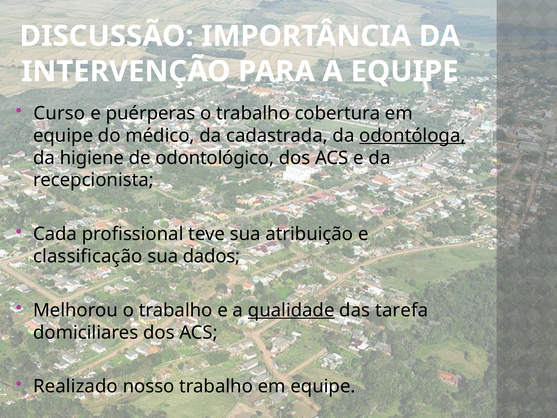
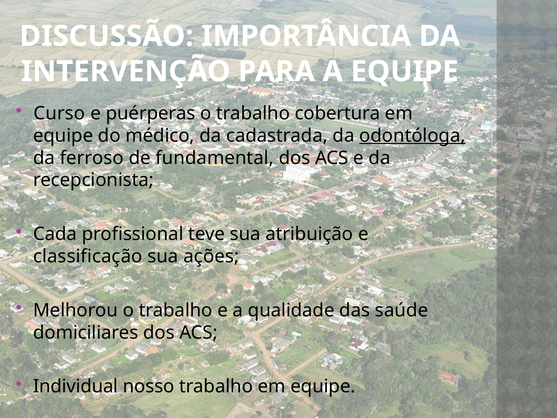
higiene: higiene -> ferroso (92, 158)
odontológico: odontológico -> fundamental (215, 158)
dados: dados -> ações (211, 256)
qualidade underline: present -> none (291, 310)
tarefa: tarefa -> saúde (402, 310)
Realizado: Realizado -> Individual (76, 386)
